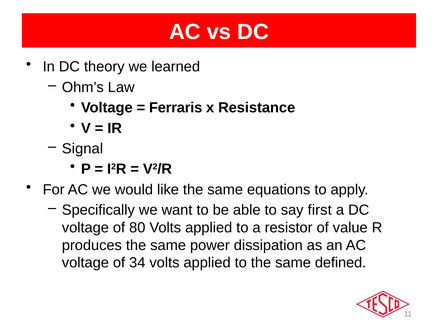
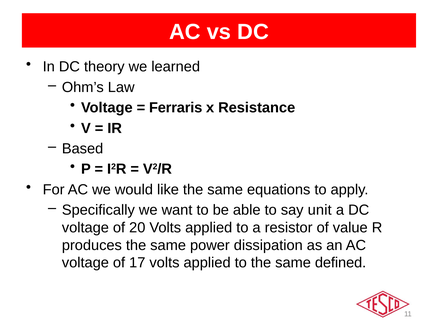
Signal: Signal -> Based (83, 148)
first: first -> unit (320, 210)
80: 80 -> 20 (137, 227)
34: 34 -> 17 (137, 262)
